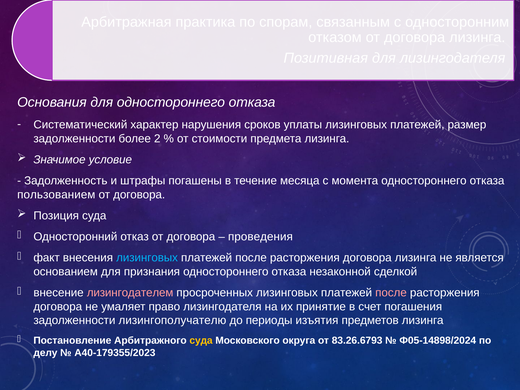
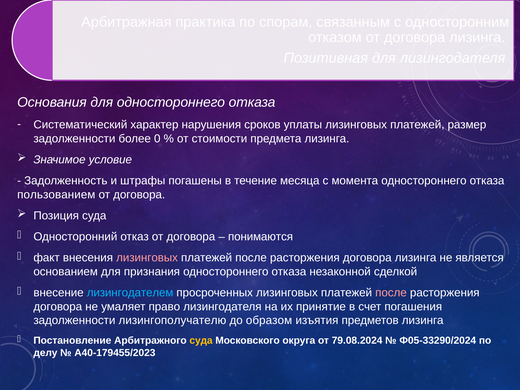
2: 2 -> 0 (157, 139)
проведения: проведения -> понимаются (261, 237)
лизинговых colour: light blue -> pink (147, 258)
лизингодателем colour: pink -> light blue (130, 293)
периоды: периоды -> образом (269, 320)
83.26.6793: 83.26.6793 -> 79.08.2024 (357, 341)
Ф05-14898/2024: Ф05-14898/2024 -> Ф05-33290/2024 (438, 341)
А40-179355/2023: А40-179355/2023 -> А40-179455/2023 (115, 353)
